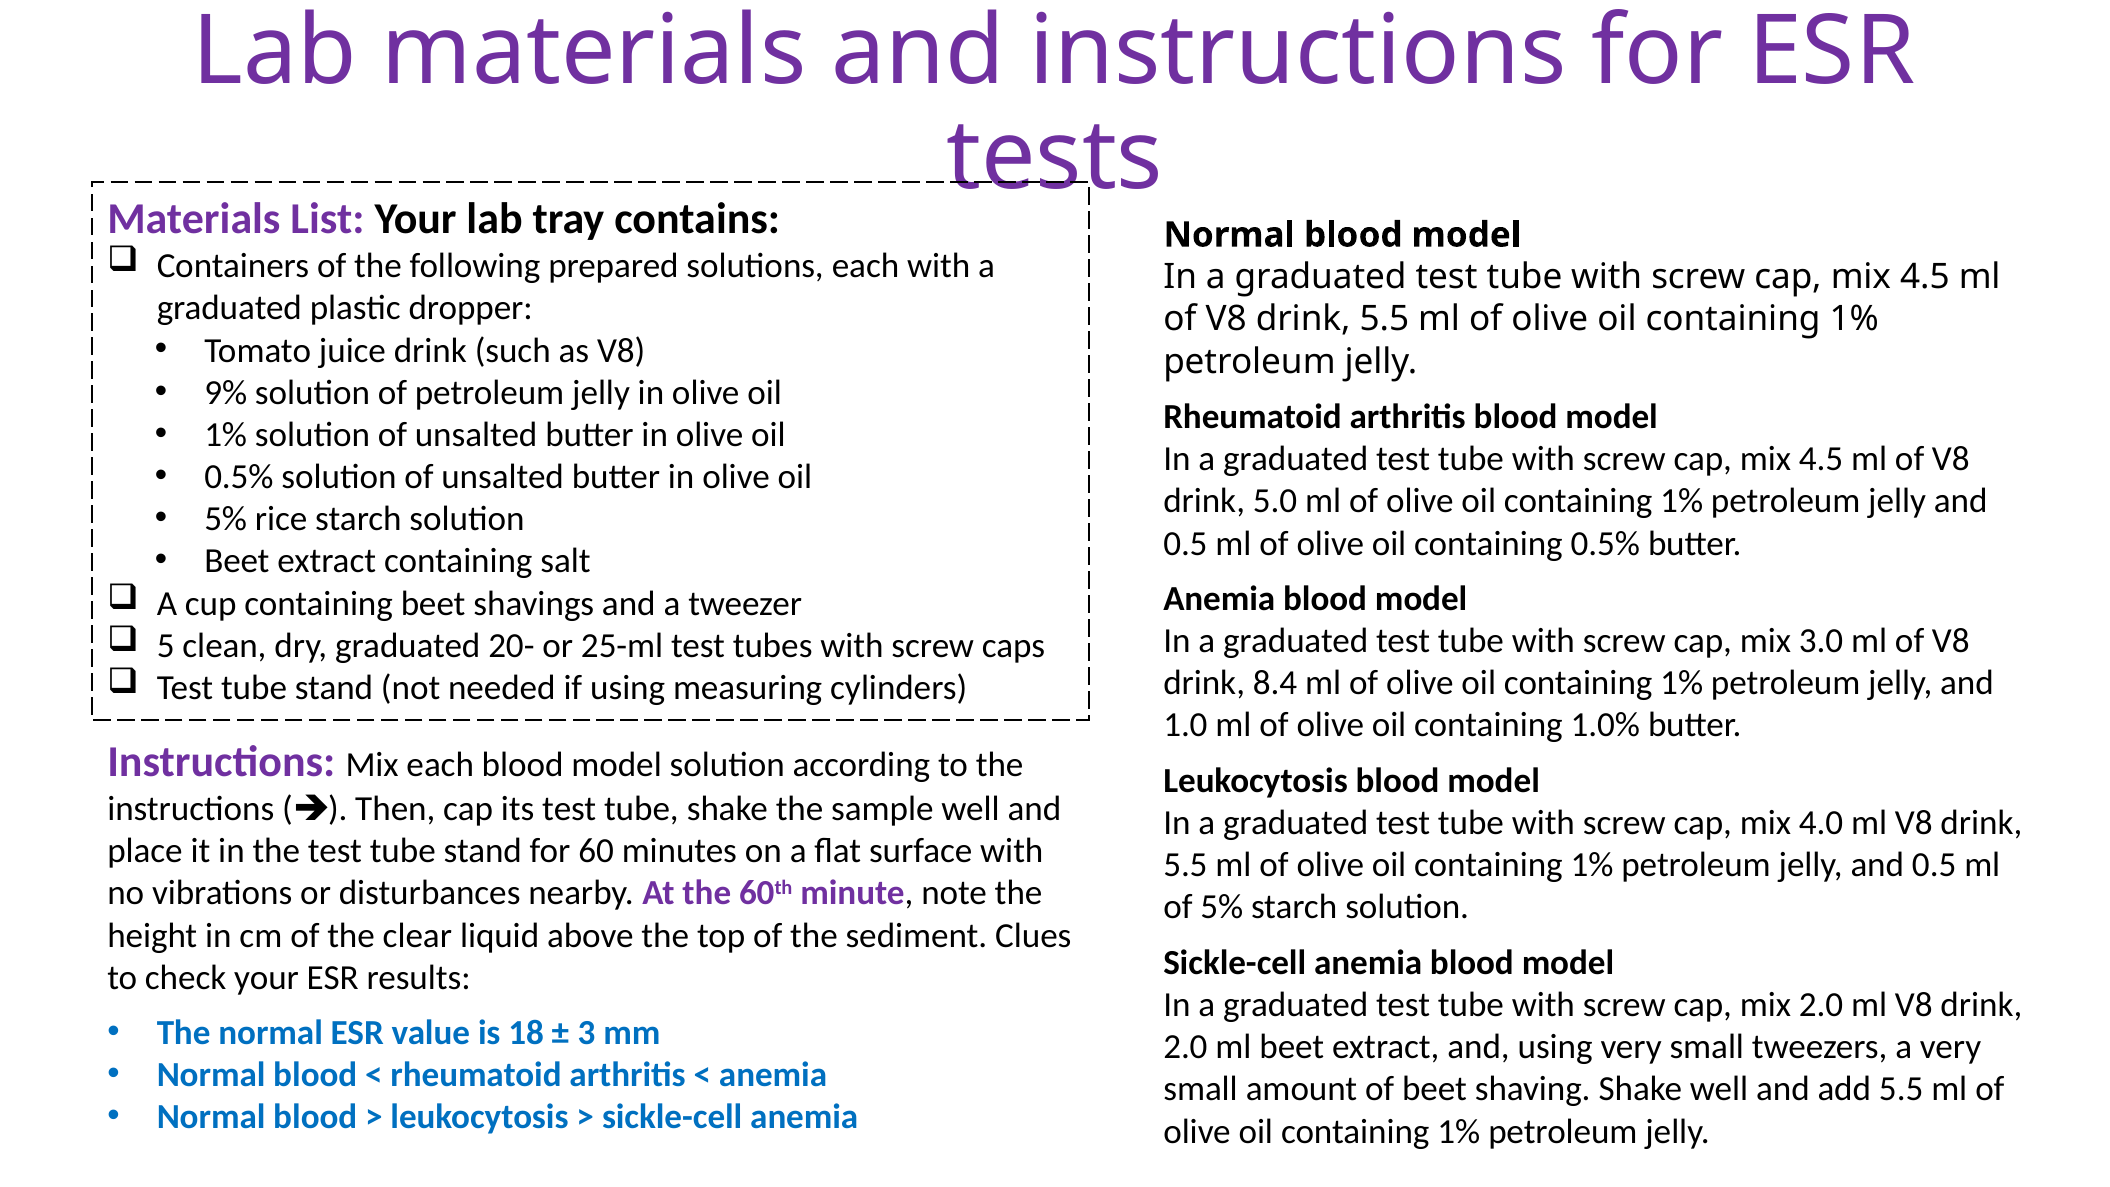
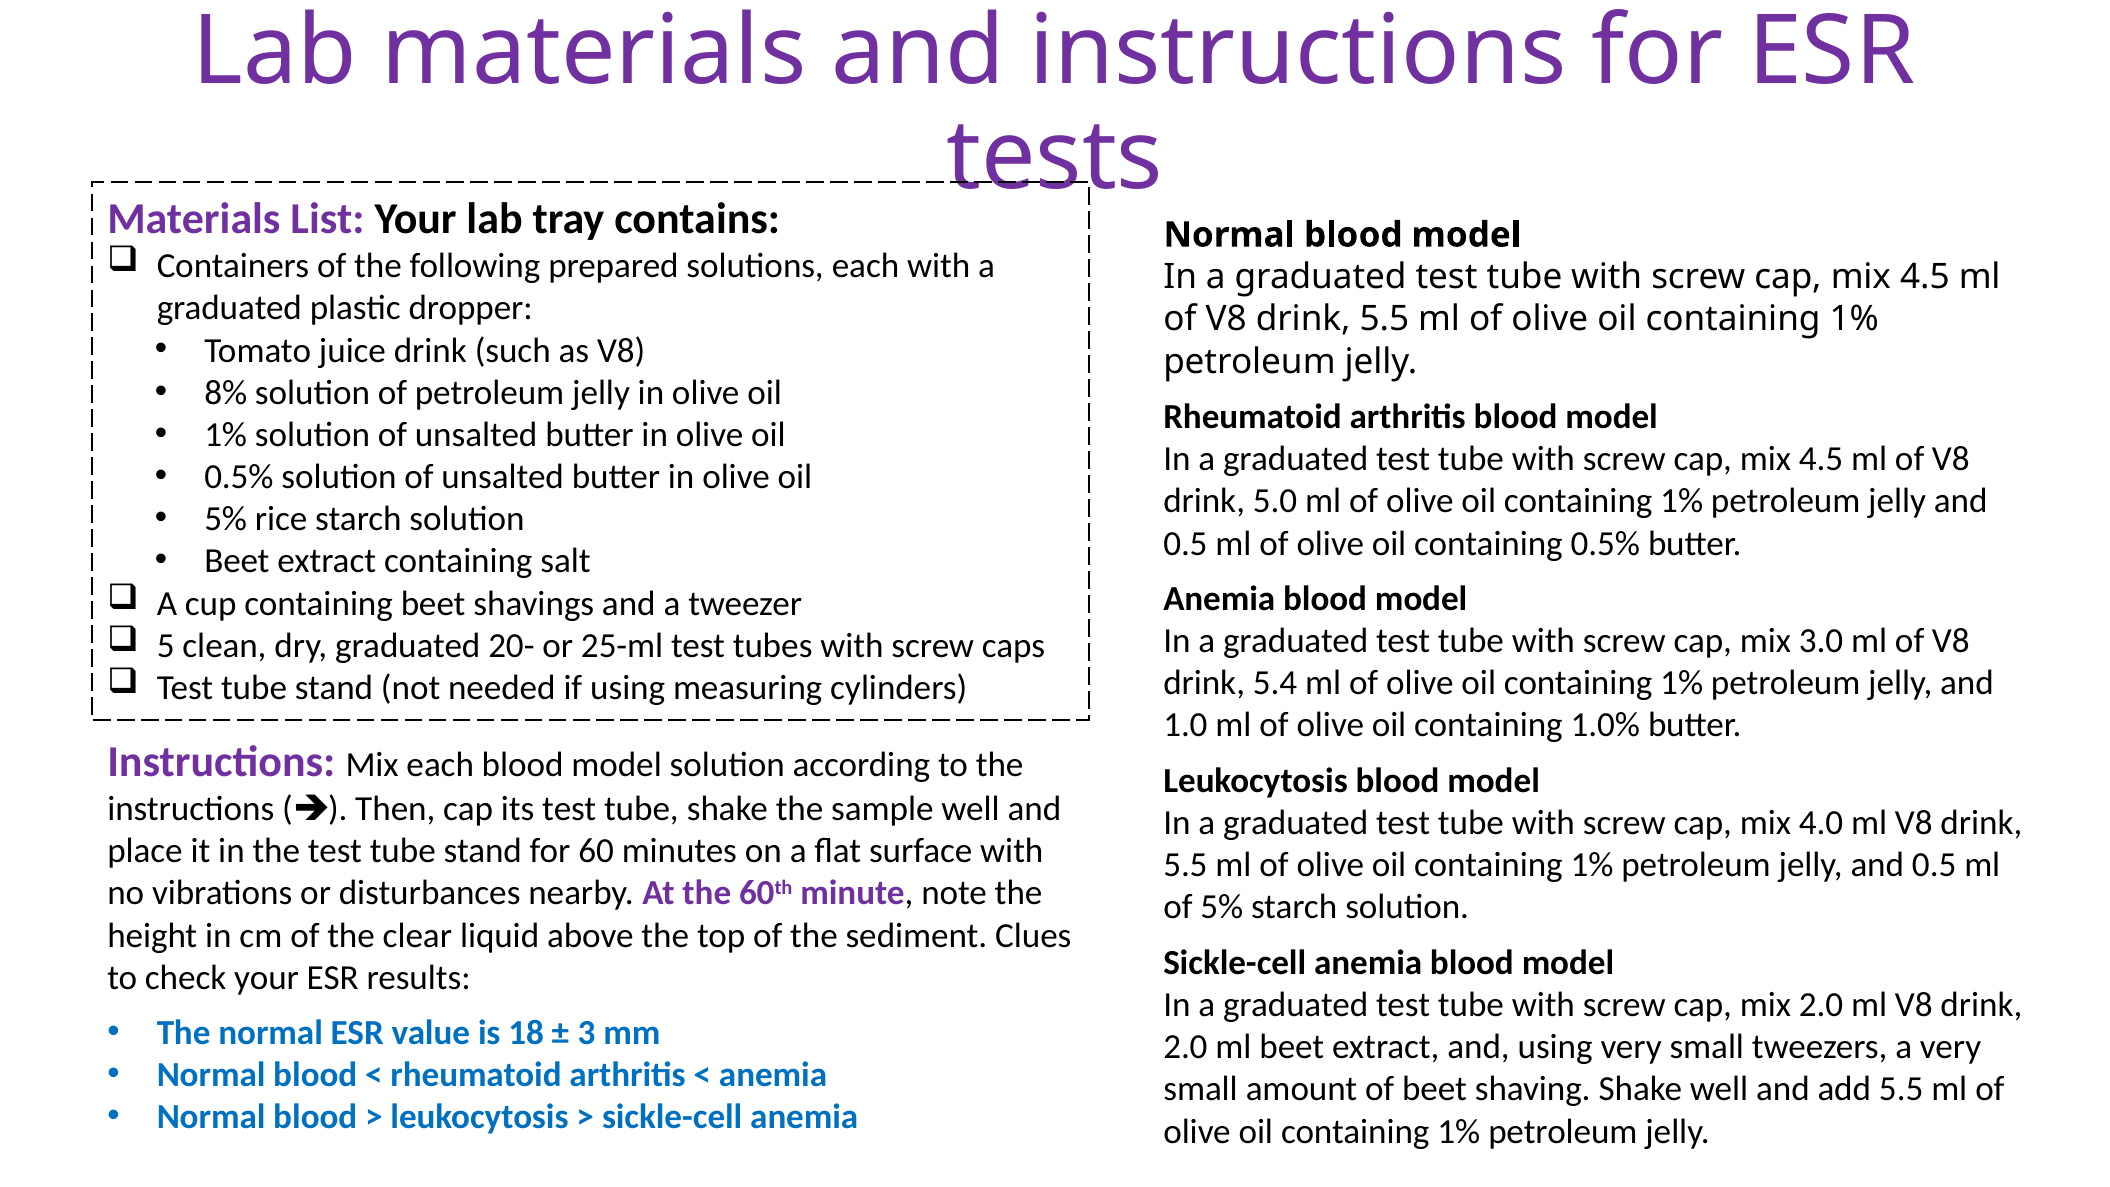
9%: 9% -> 8% (226, 393)
8.4: 8.4 -> 5.4 (1275, 683)
